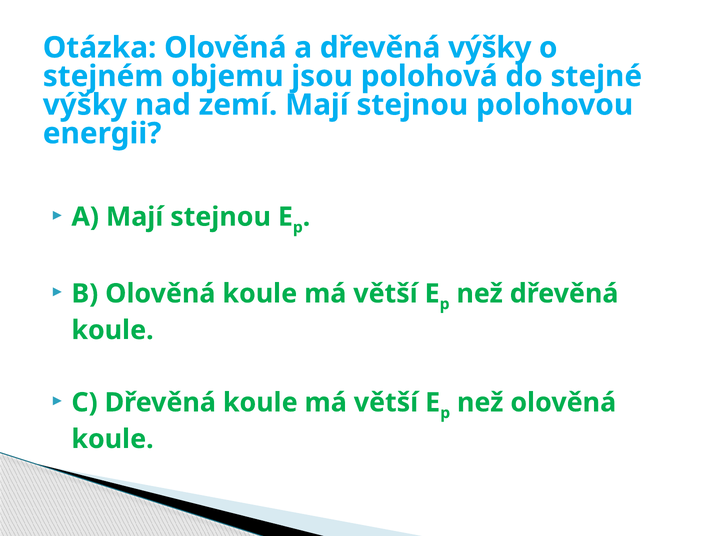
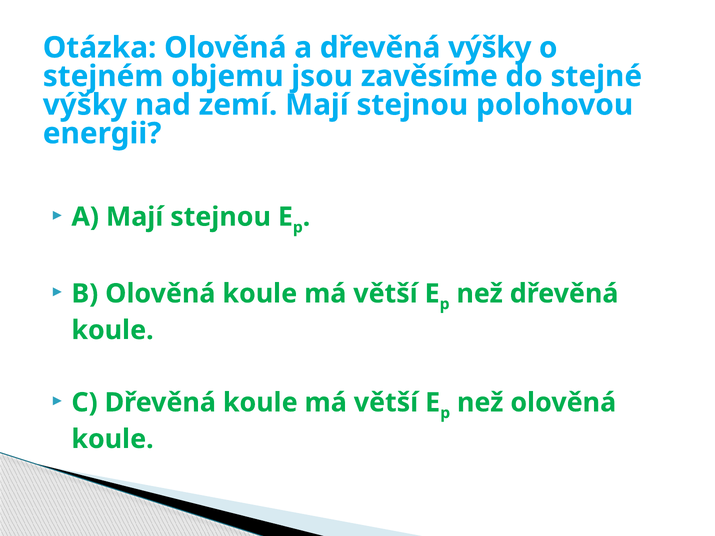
polohová: polohová -> zavěsíme (429, 76)
